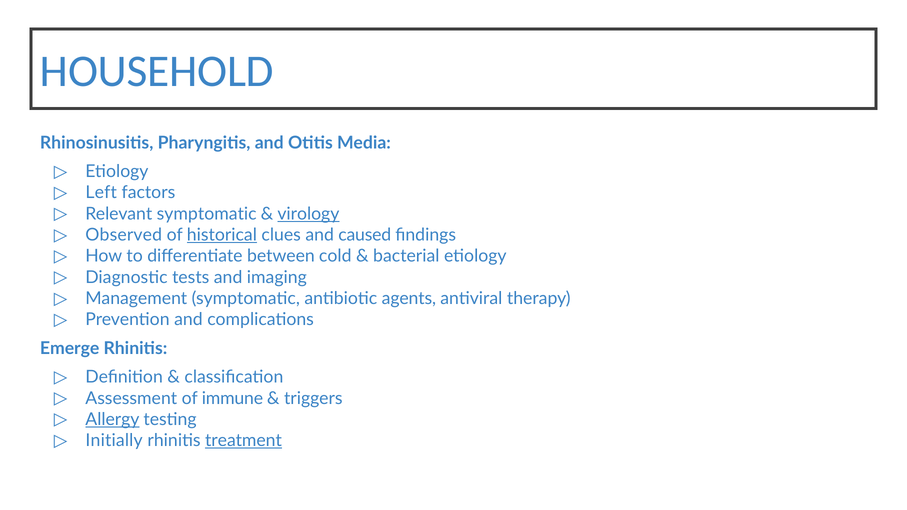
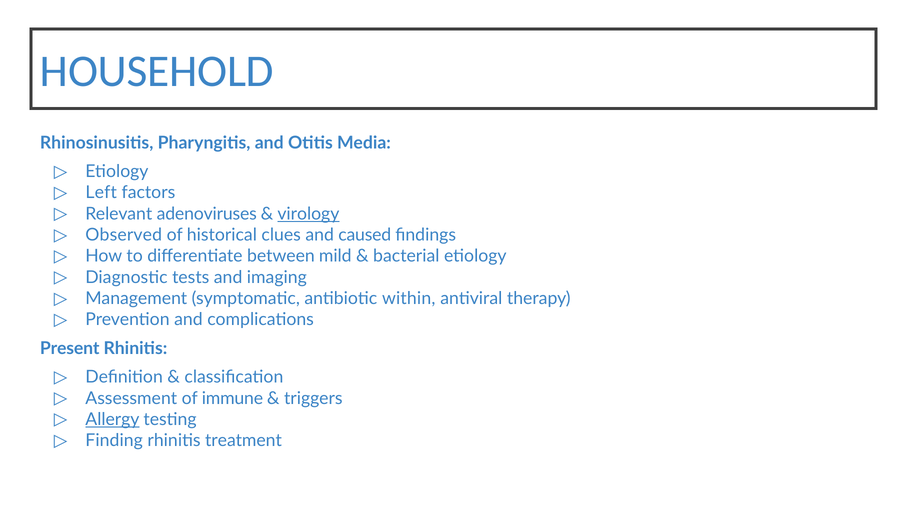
Relevant symptomatic: symptomatic -> adenoviruses (207, 214)
historical underline: present -> none (222, 235)
cold: cold -> mild (335, 256)
agents: agents -> within (409, 299)
Emerge: Emerge -> Present (70, 348)
Initially: Initially -> Finding (114, 441)
treatment underline: present -> none (243, 441)
